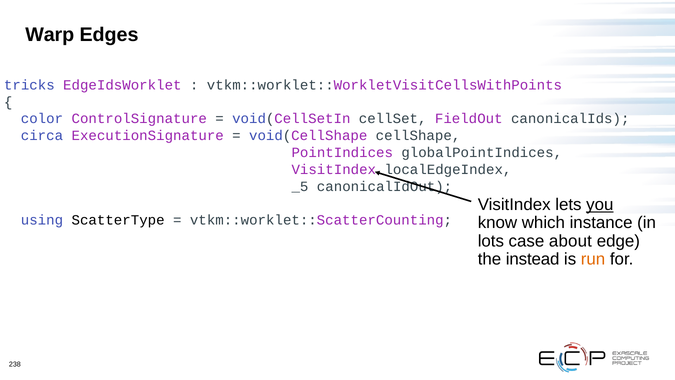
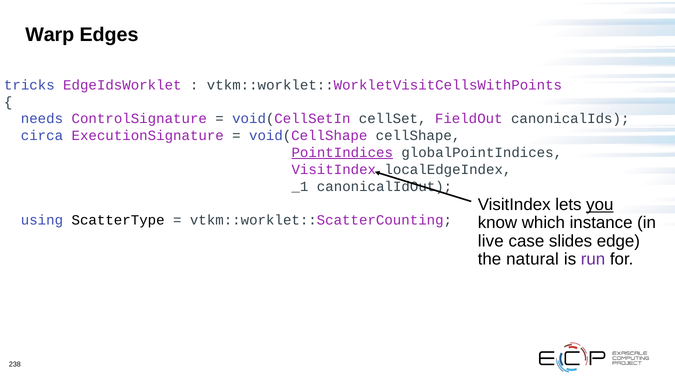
color: color -> needs (42, 119)
PointIndices underline: none -> present (342, 152)
_5: _5 -> _1 (300, 186)
lots: lots -> live (491, 241)
about: about -> slides (571, 241)
instead: instead -> natural (532, 259)
run colour: orange -> purple (593, 259)
